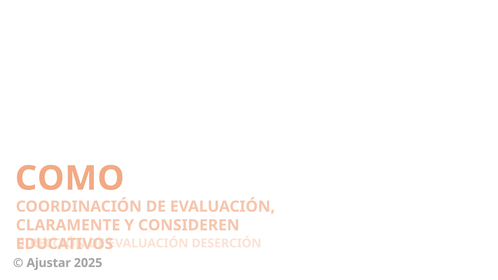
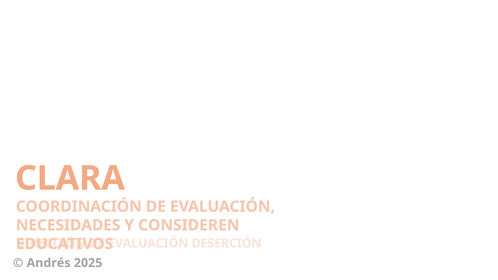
COMO: COMO -> CLARA (70, 178)
CLARAMENTE: CLARAMENTE -> NECESIDADES (68, 225)
Ajustar: Ajustar -> Andrés (49, 263)
